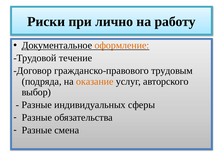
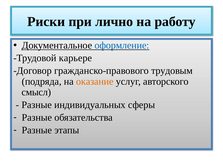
оформление colour: orange -> blue (122, 45)
течение: течение -> карьере (75, 58)
выбор: выбор -> смысл (36, 92)
смена: смена -> этапы (67, 130)
